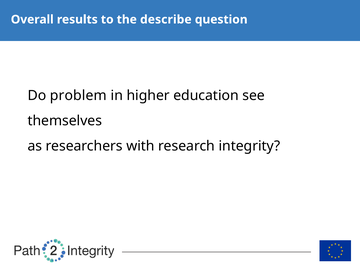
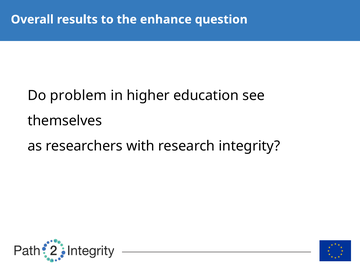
describe: describe -> enhance (166, 20)
